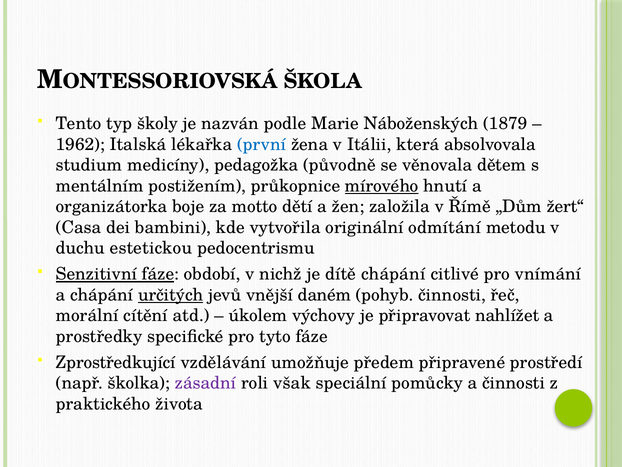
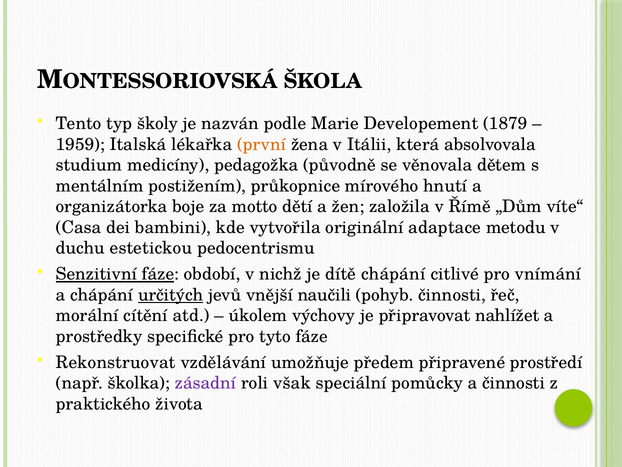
Náboženských: Náboženských -> Developement (421, 124)
1962: 1962 -> 1959 (80, 144)
první colour: blue -> orange (262, 144)
mírového underline: present -> none (382, 186)
žert“: žert“ -> víte“ (565, 207)
odmítání: odmítání -> adaptace (445, 227)
daném: daném -> naučili (324, 295)
Zprostředkující: Zprostředkující -> Rekonstruovat (116, 362)
